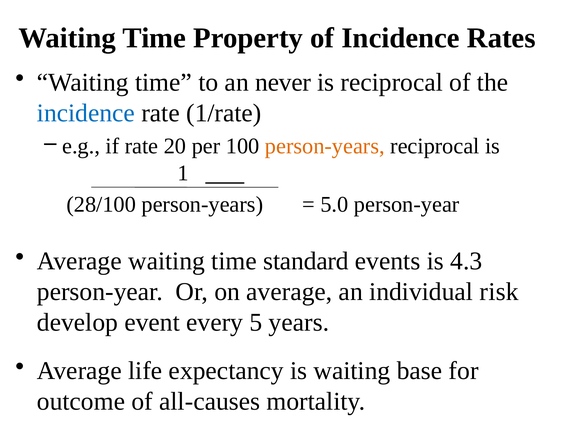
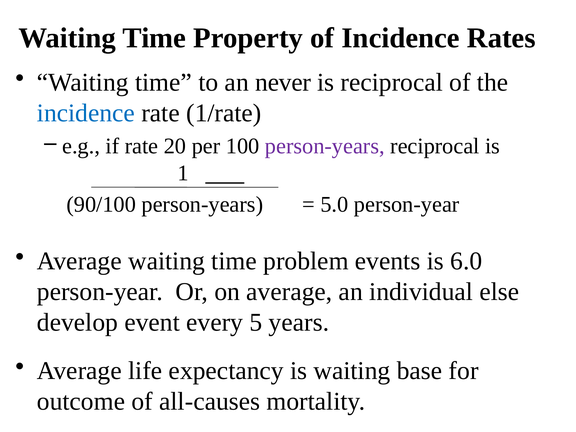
person-years colour: orange -> purple (325, 146)
28/100: 28/100 -> 90/100 (101, 205)
standard: standard -> problem (306, 261)
4.3: 4.3 -> 6.0 (466, 261)
risk: risk -> else (499, 292)
